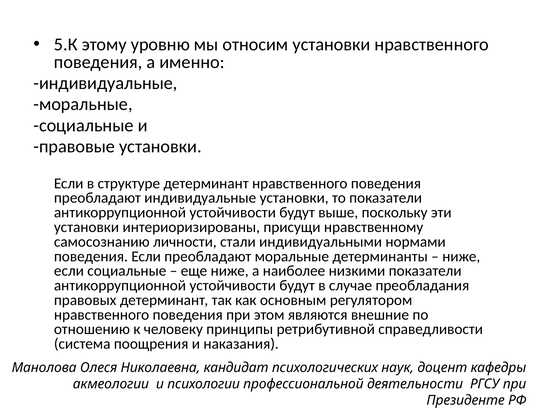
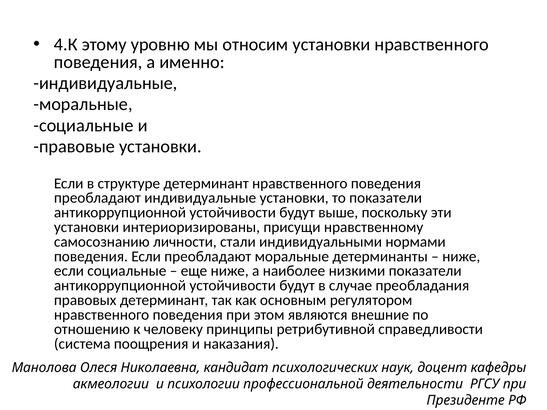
5.К: 5.К -> 4.К (66, 45)
